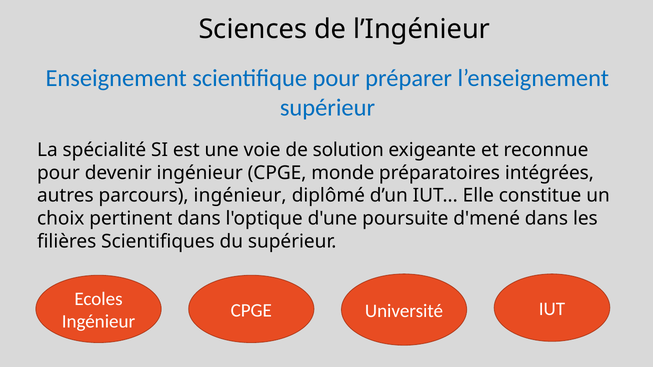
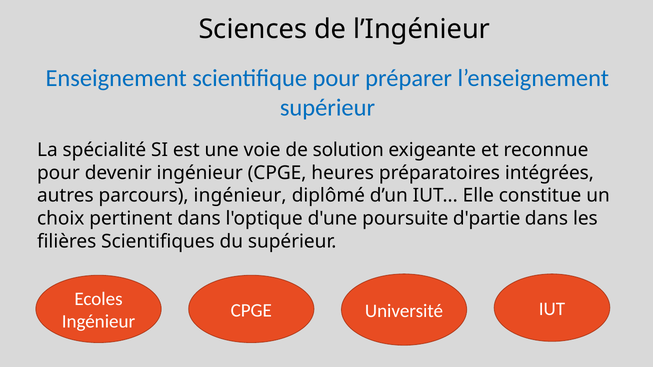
monde: monde -> heures (343, 173)
d'mené: d'mené -> d'partie (487, 219)
